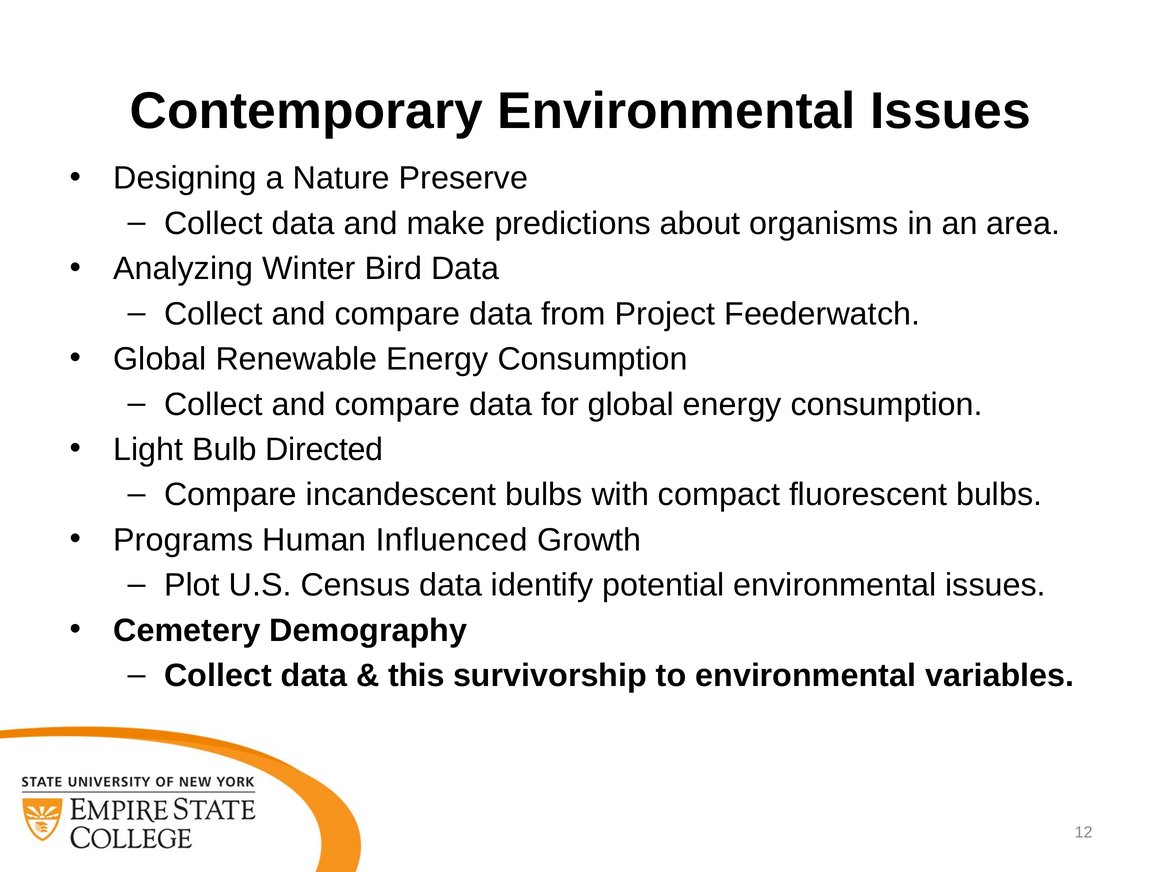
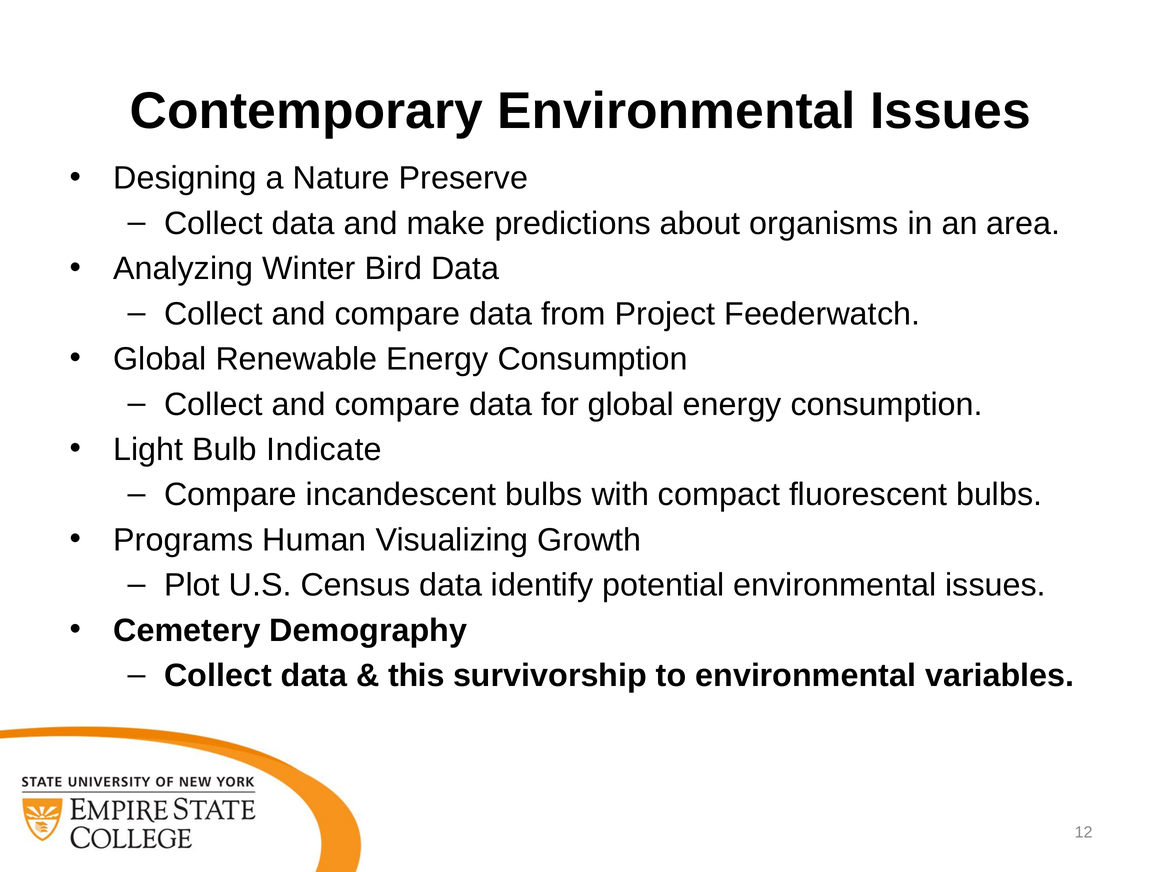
Directed: Directed -> Indicate (324, 449)
Influenced: Influenced -> Visualizing (452, 540)
